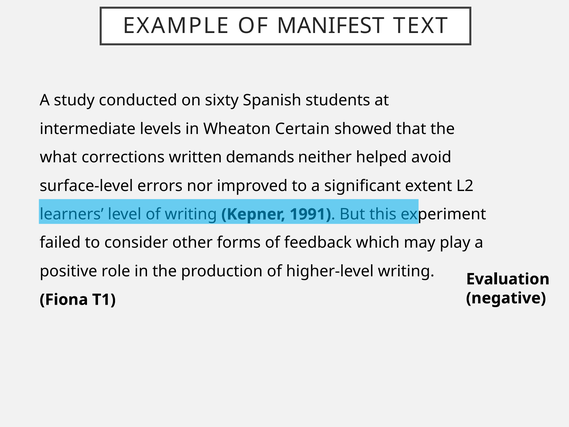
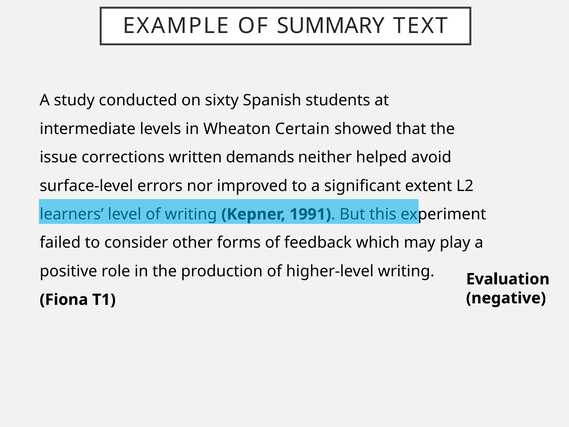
MANIFEST: MANIFEST -> SUMMARY (331, 26)
what: what -> issue (58, 157)
